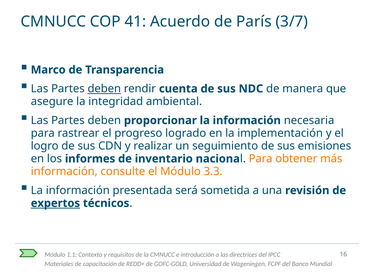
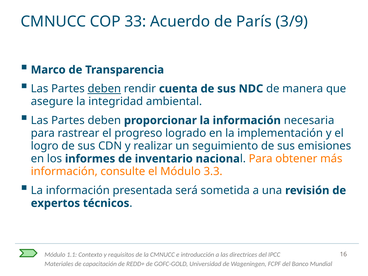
41: 41 -> 33 (135, 22)
3/7: 3/7 -> 3/9 (292, 22)
expertos underline: present -> none (55, 203)
